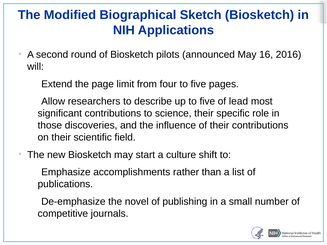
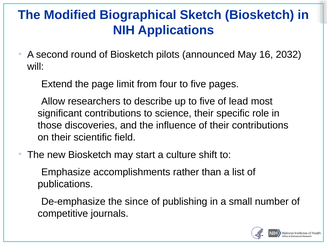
2016: 2016 -> 2032 (289, 55)
novel: novel -> since (137, 202)
